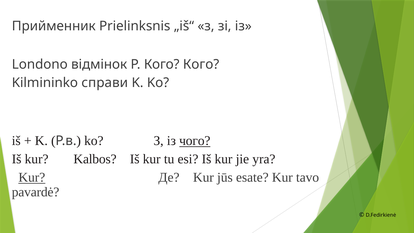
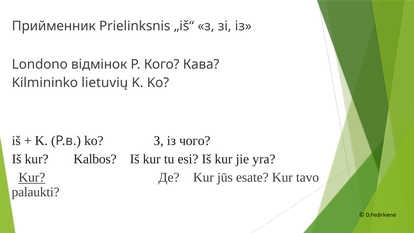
Кого Кого: Кого -> Кава (201, 64)
справи: справи -> lietuvių (105, 83)
чого underline: present -> none (195, 141)
pavardė: pavardė -> palaukti (36, 192)
